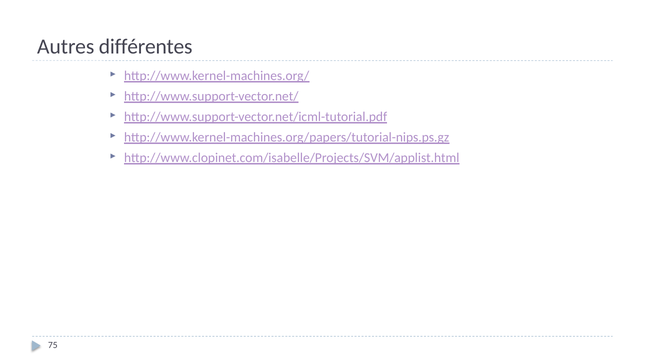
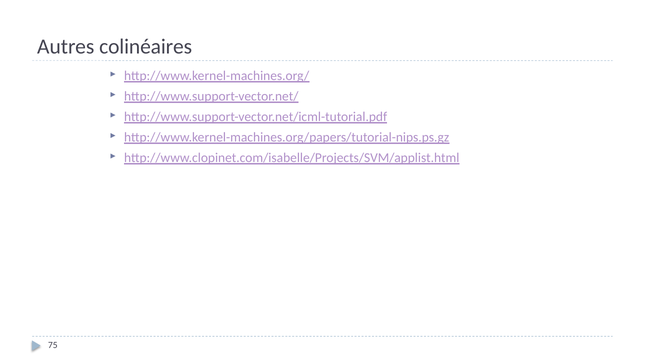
différentes: différentes -> colinéaires (146, 47)
